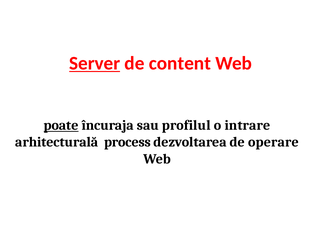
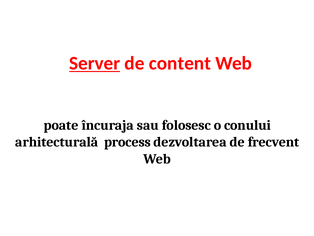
poate underline: present -> none (61, 125)
profilul: profilul -> folosesc (186, 125)
intrare: intrare -> conului (248, 125)
operare: operare -> frecvent (274, 142)
